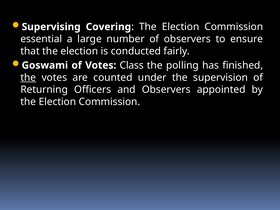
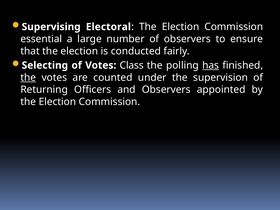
Covering: Covering -> Electoral (108, 27)
Goswami: Goswami -> Selecting (45, 65)
has underline: none -> present (211, 65)
